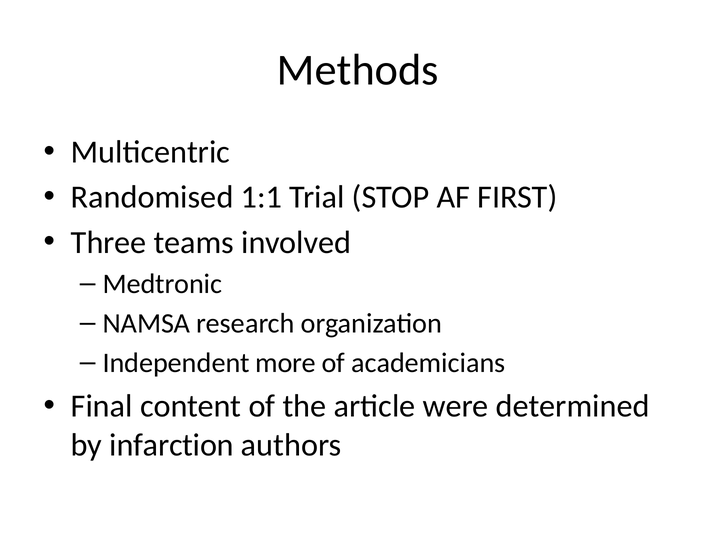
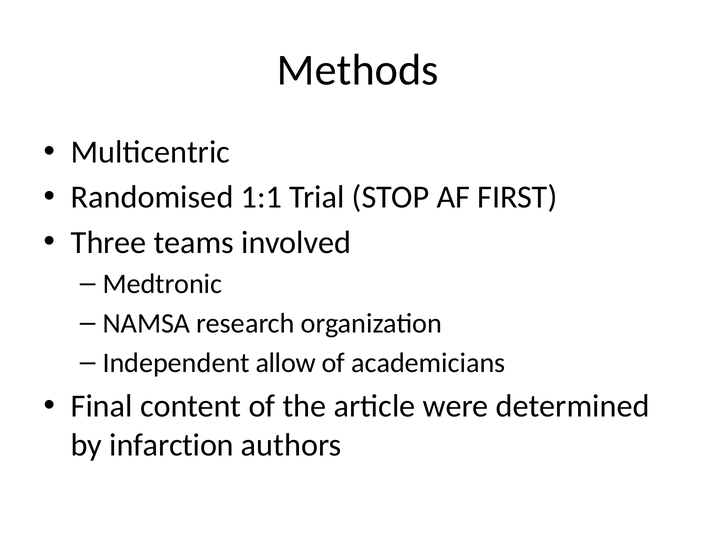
more: more -> allow (286, 363)
